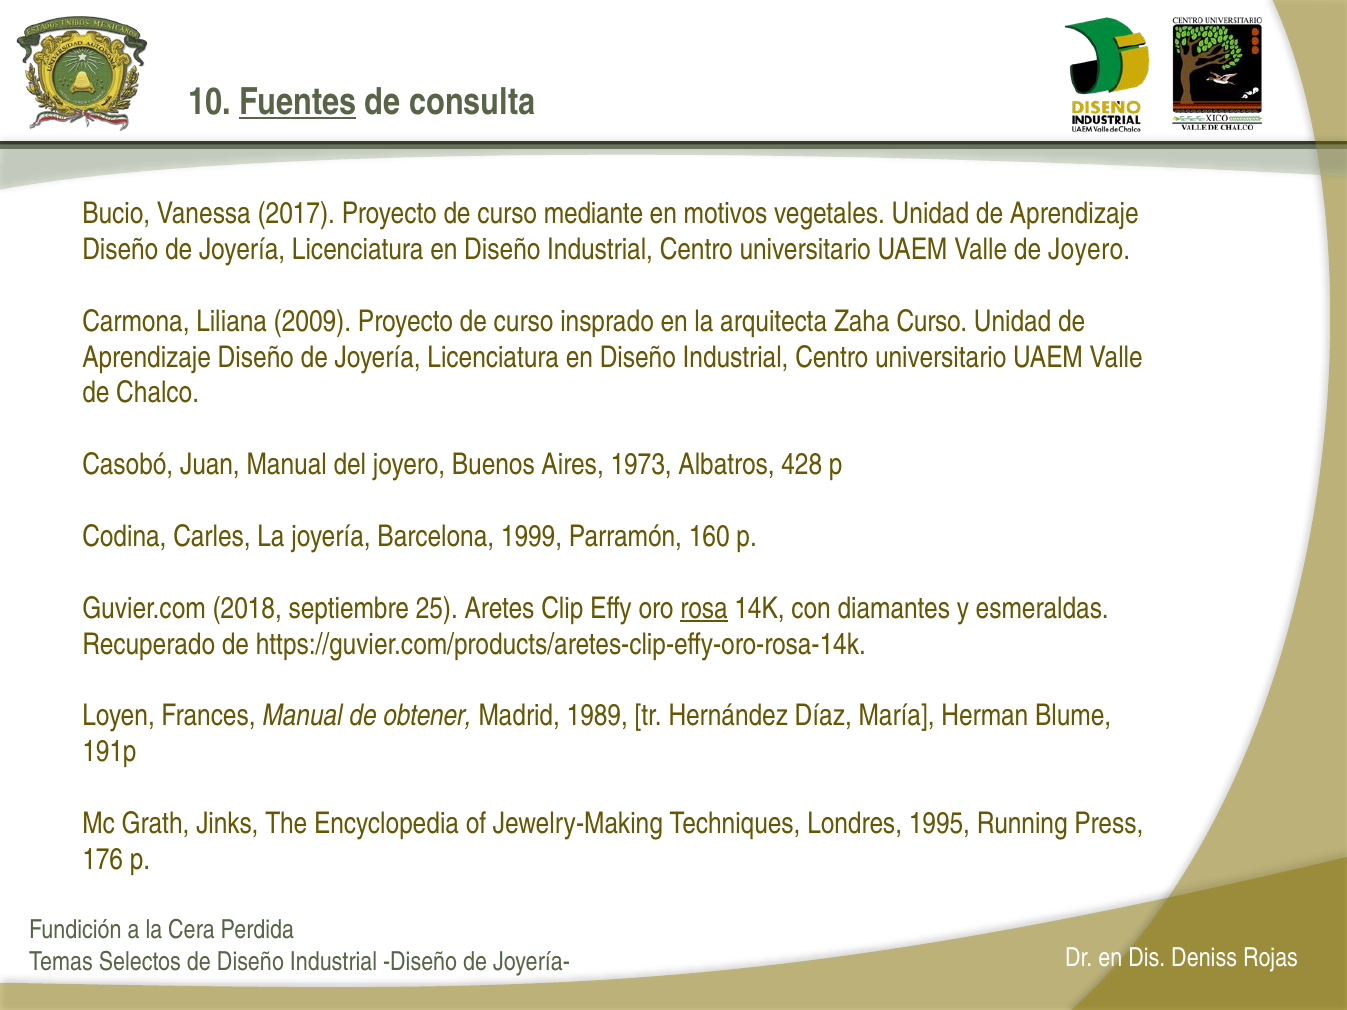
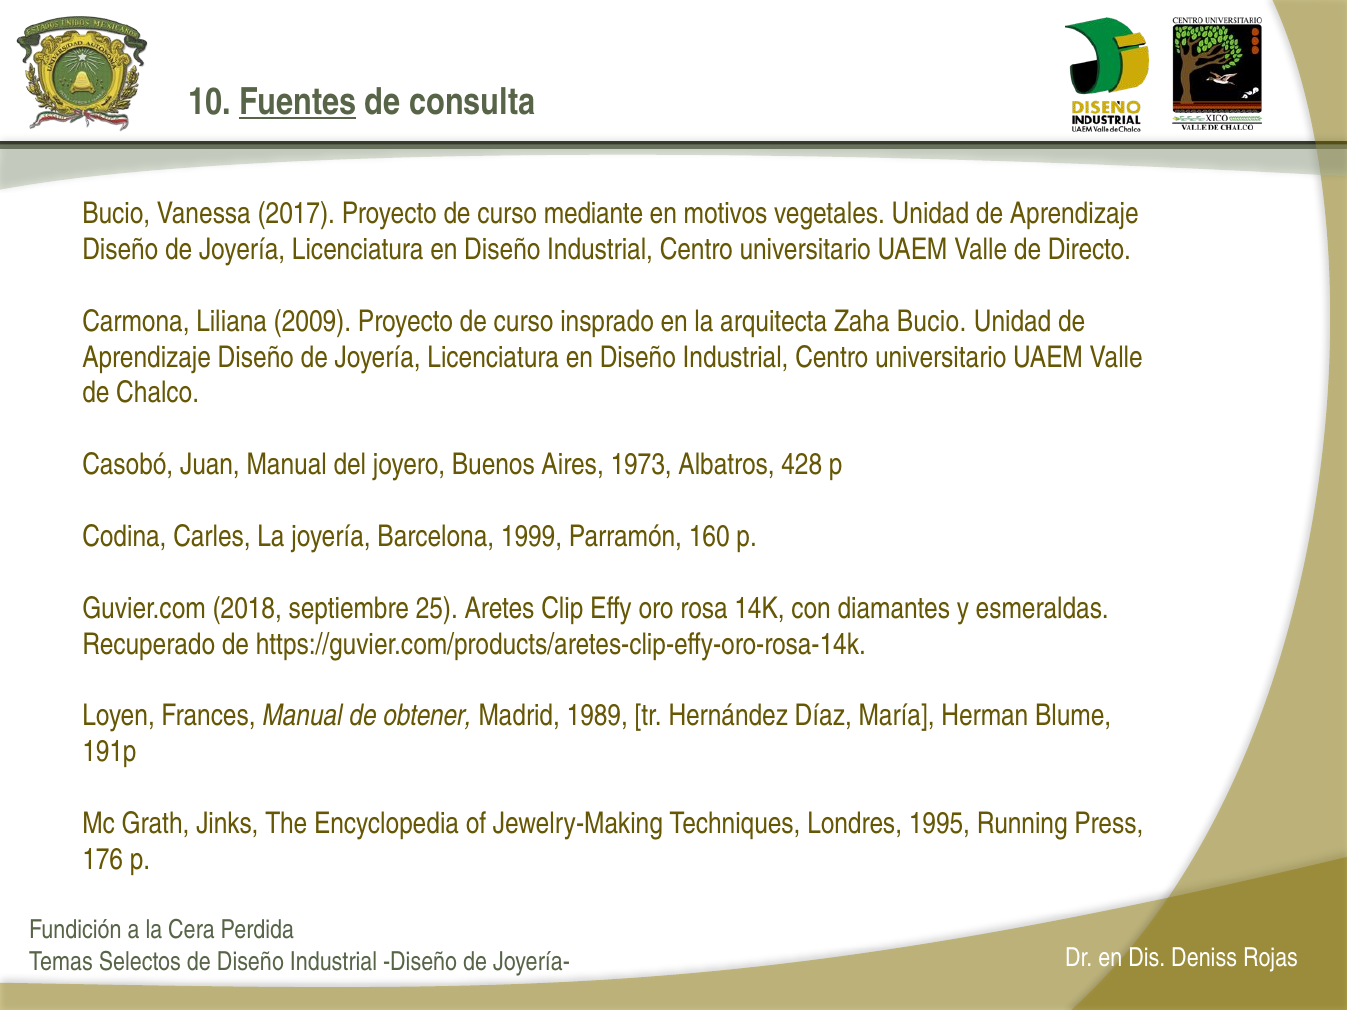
de Joyero: Joyero -> Directo (1089, 250)
Zaha Curso: Curso -> Bucio (932, 321)
rosa underline: present -> none (704, 609)
